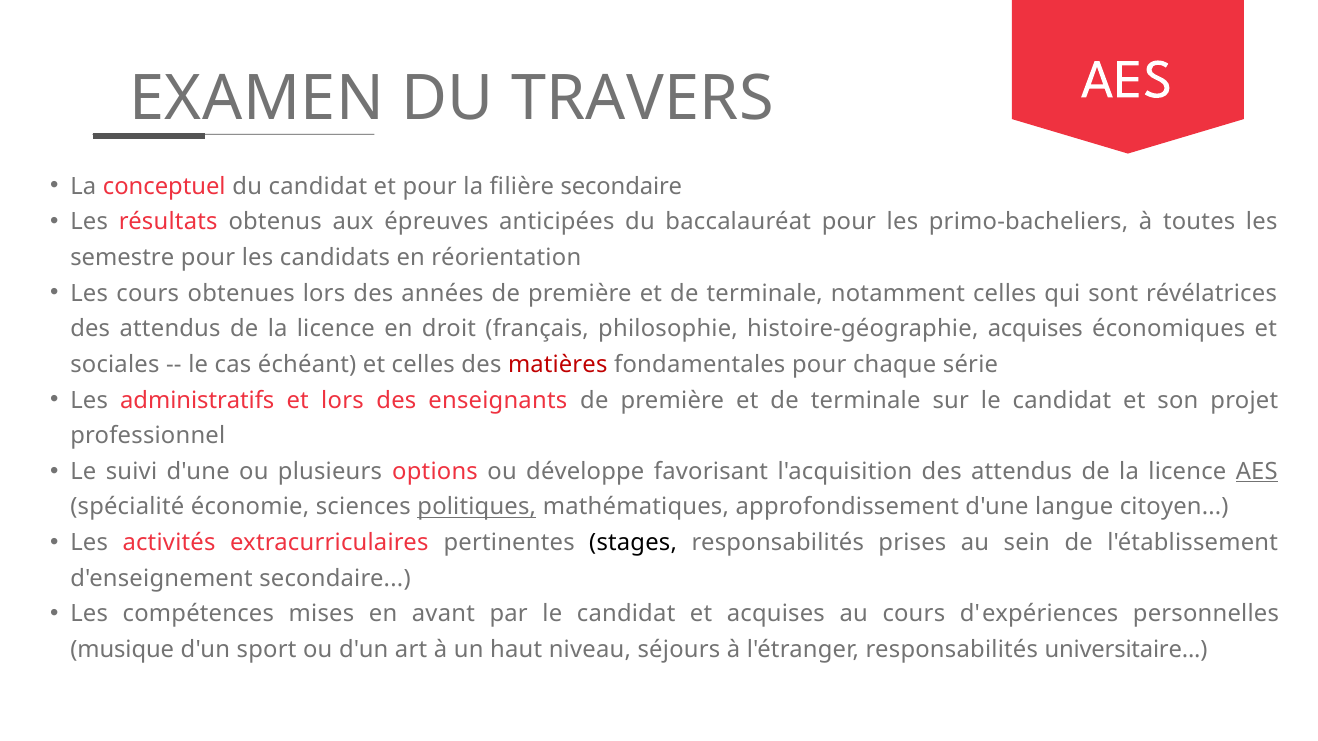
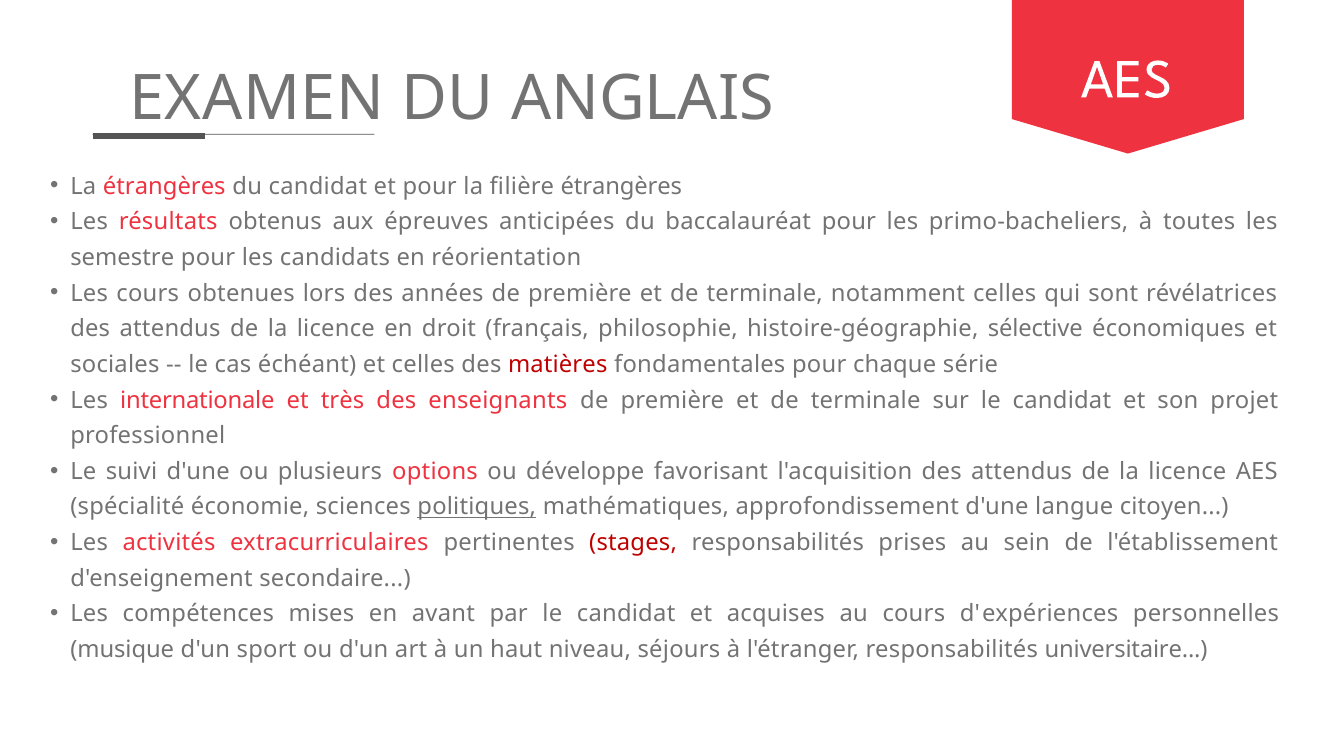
TRAVERS: TRAVERS -> ANGLAIS (643, 99)
La conceptuel: conceptuel -> étrangères (164, 186)
filière secondaire: secondaire -> étrangères (621, 186)
histoire-géographie acquises: acquises -> sélective (1035, 329)
administratifs: administratifs -> internationale (197, 400)
et lors: lors -> très (343, 400)
AES underline: present -> none (1257, 472)
stages colour: black -> red (633, 543)
